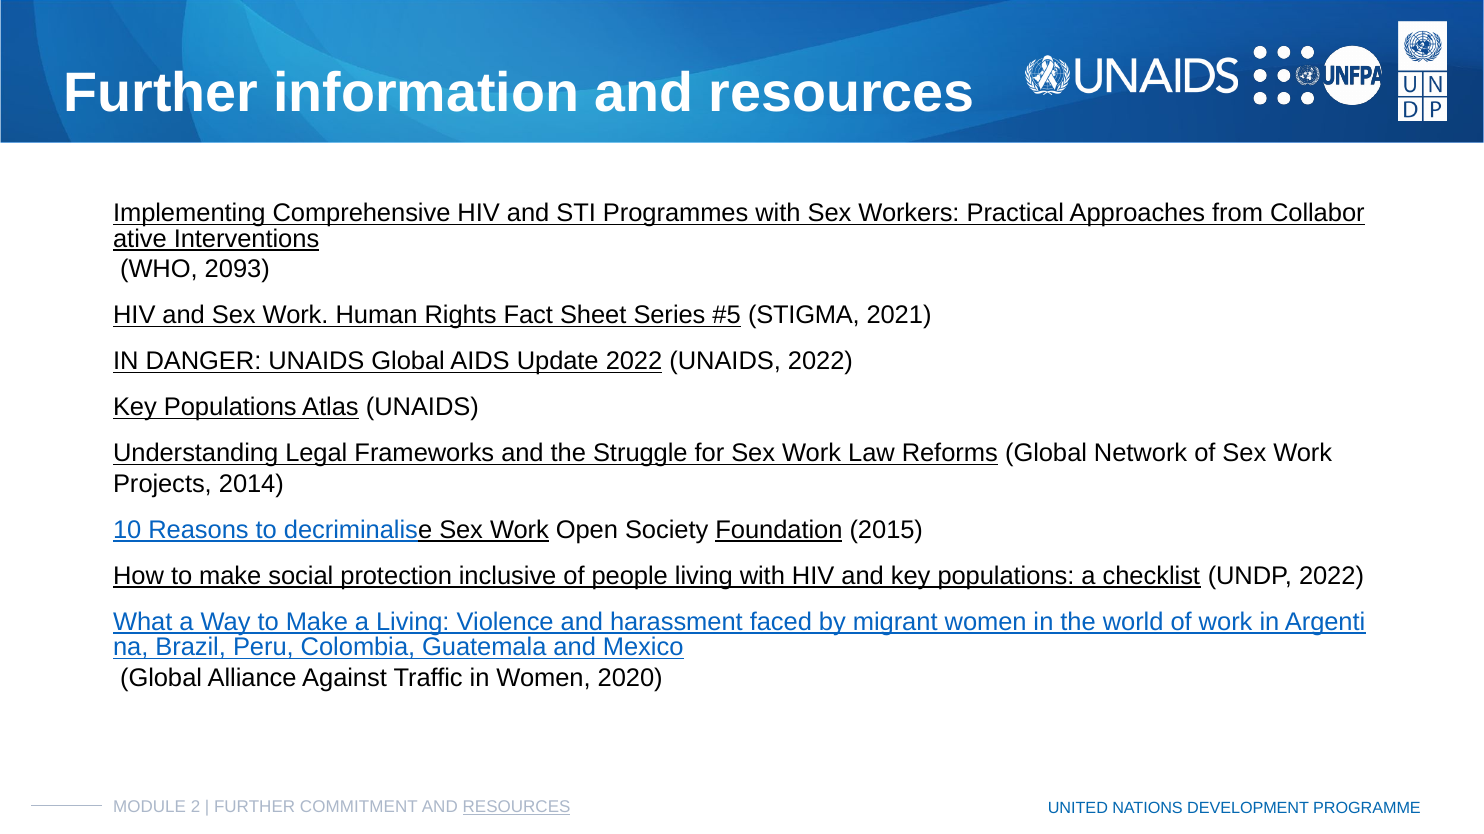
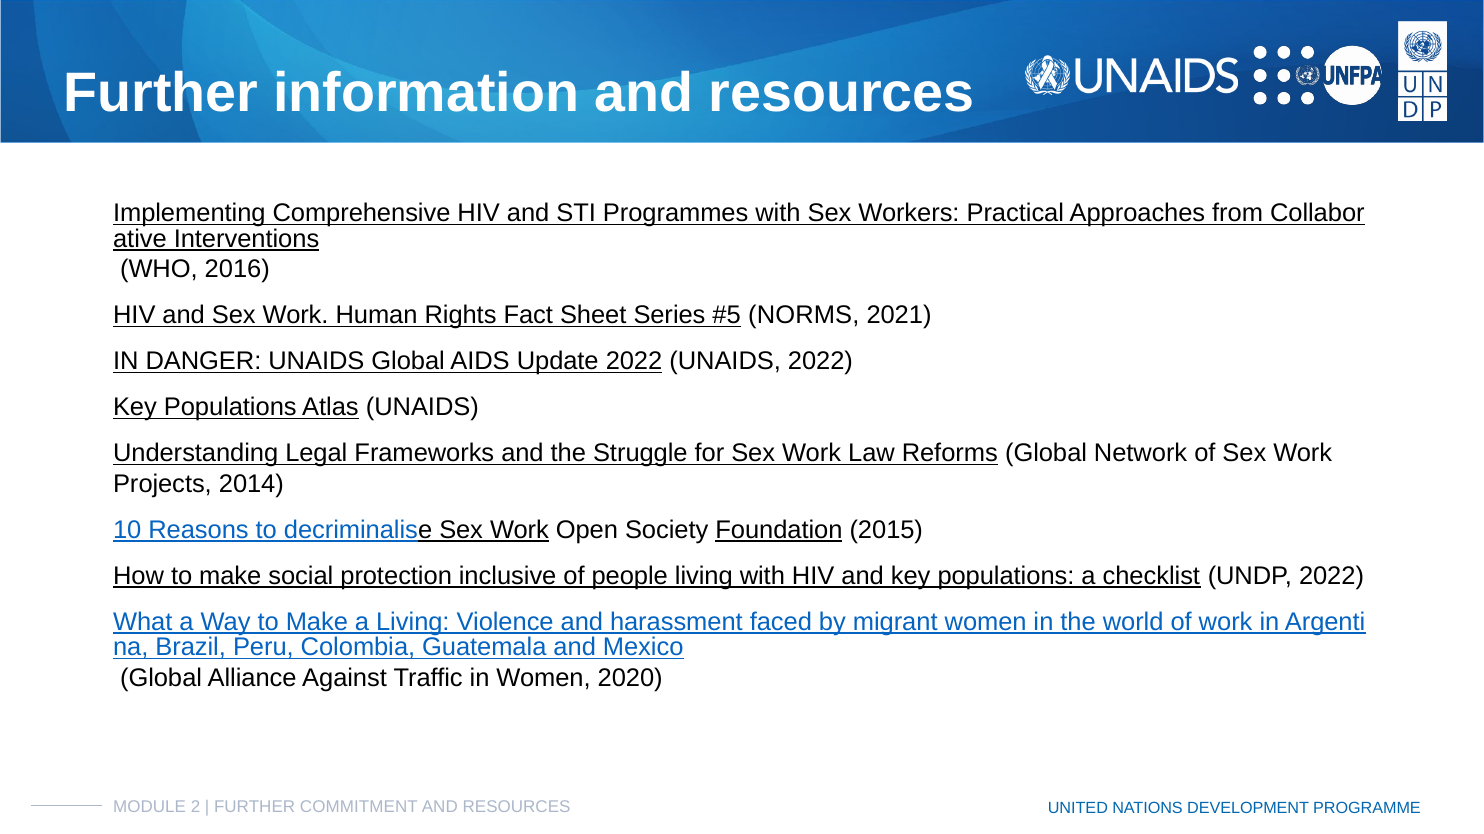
2093: 2093 -> 2016 (237, 269)
STIGMA: STIGMA -> NORMS (804, 316)
RESOURCES underline: present -> none (517, 807)
